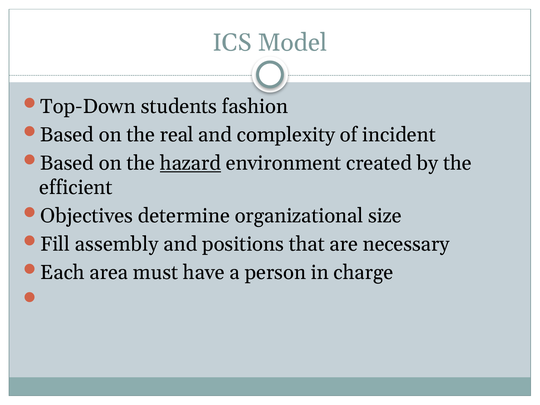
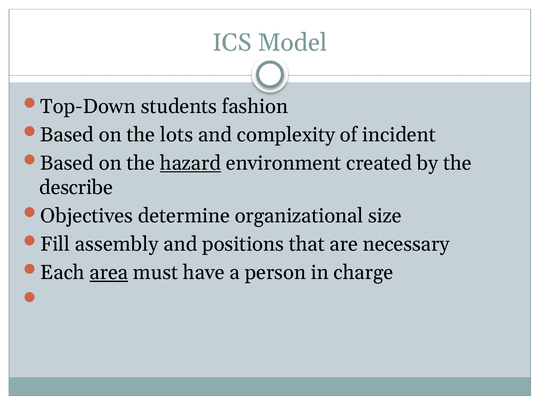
real: real -> lots (177, 135)
efficient: efficient -> describe (76, 188)
area underline: none -> present (109, 273)
